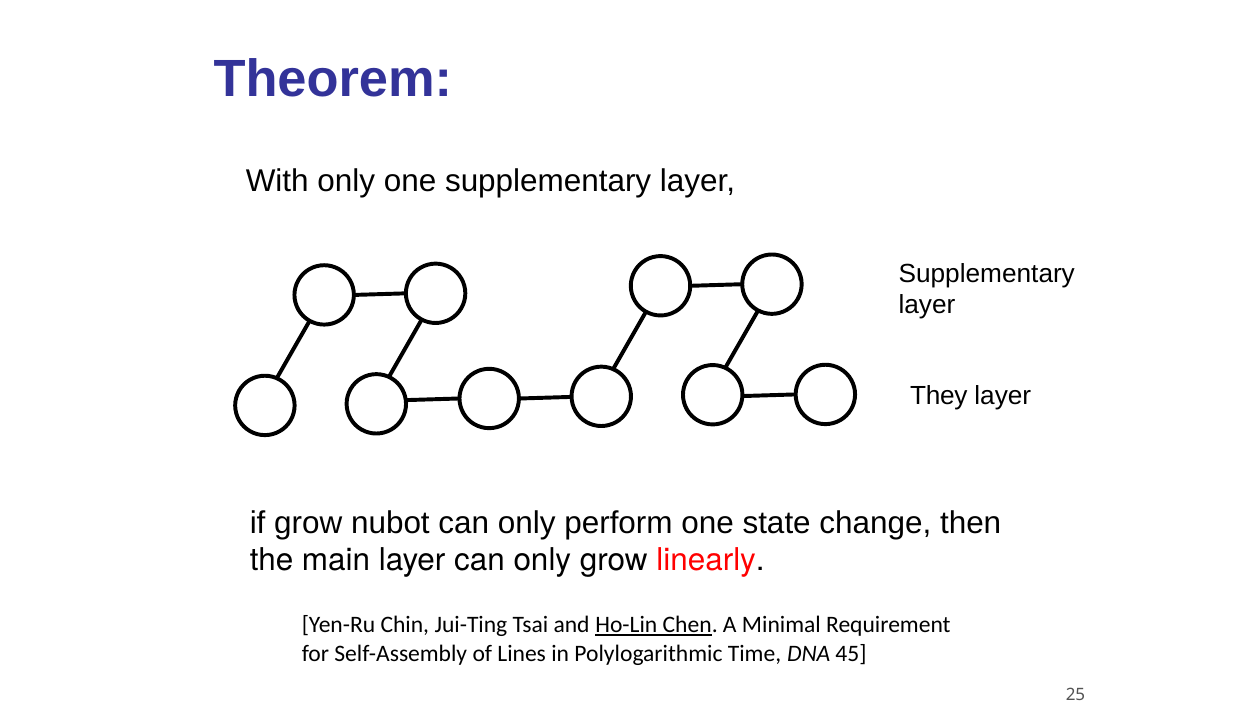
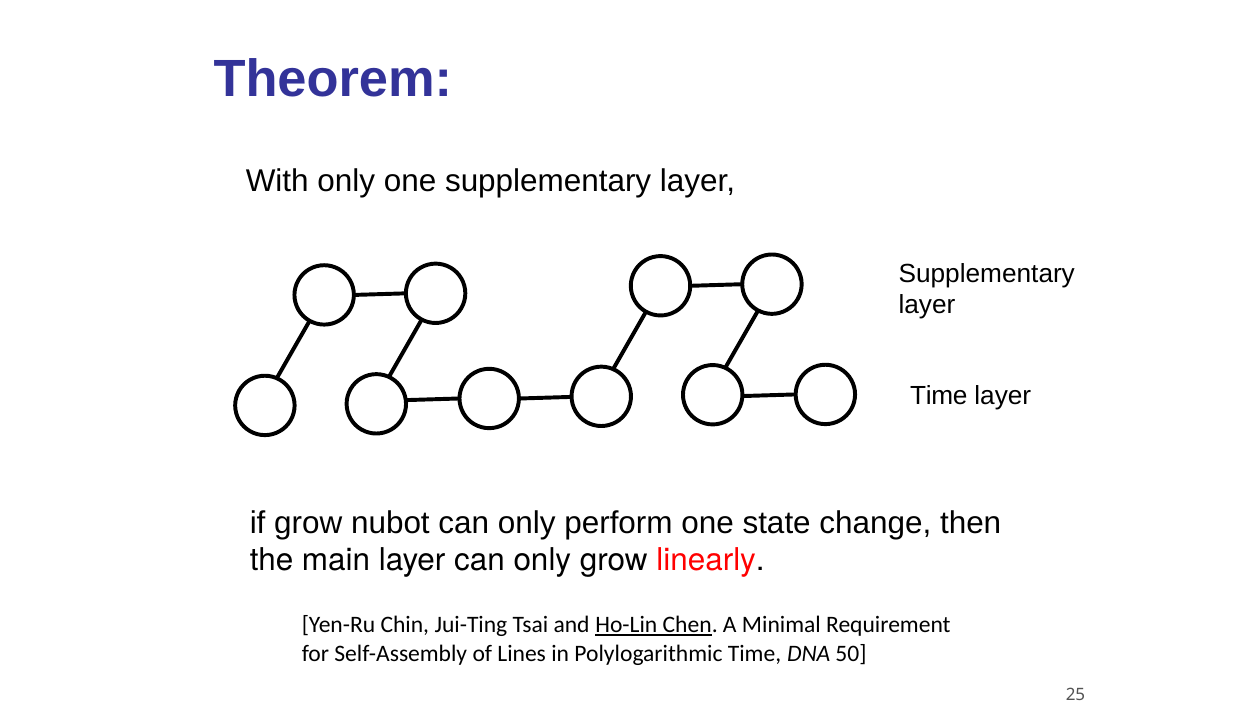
They: They -> Time (939, 396)
45: 45 -> 50 (851, 654)
